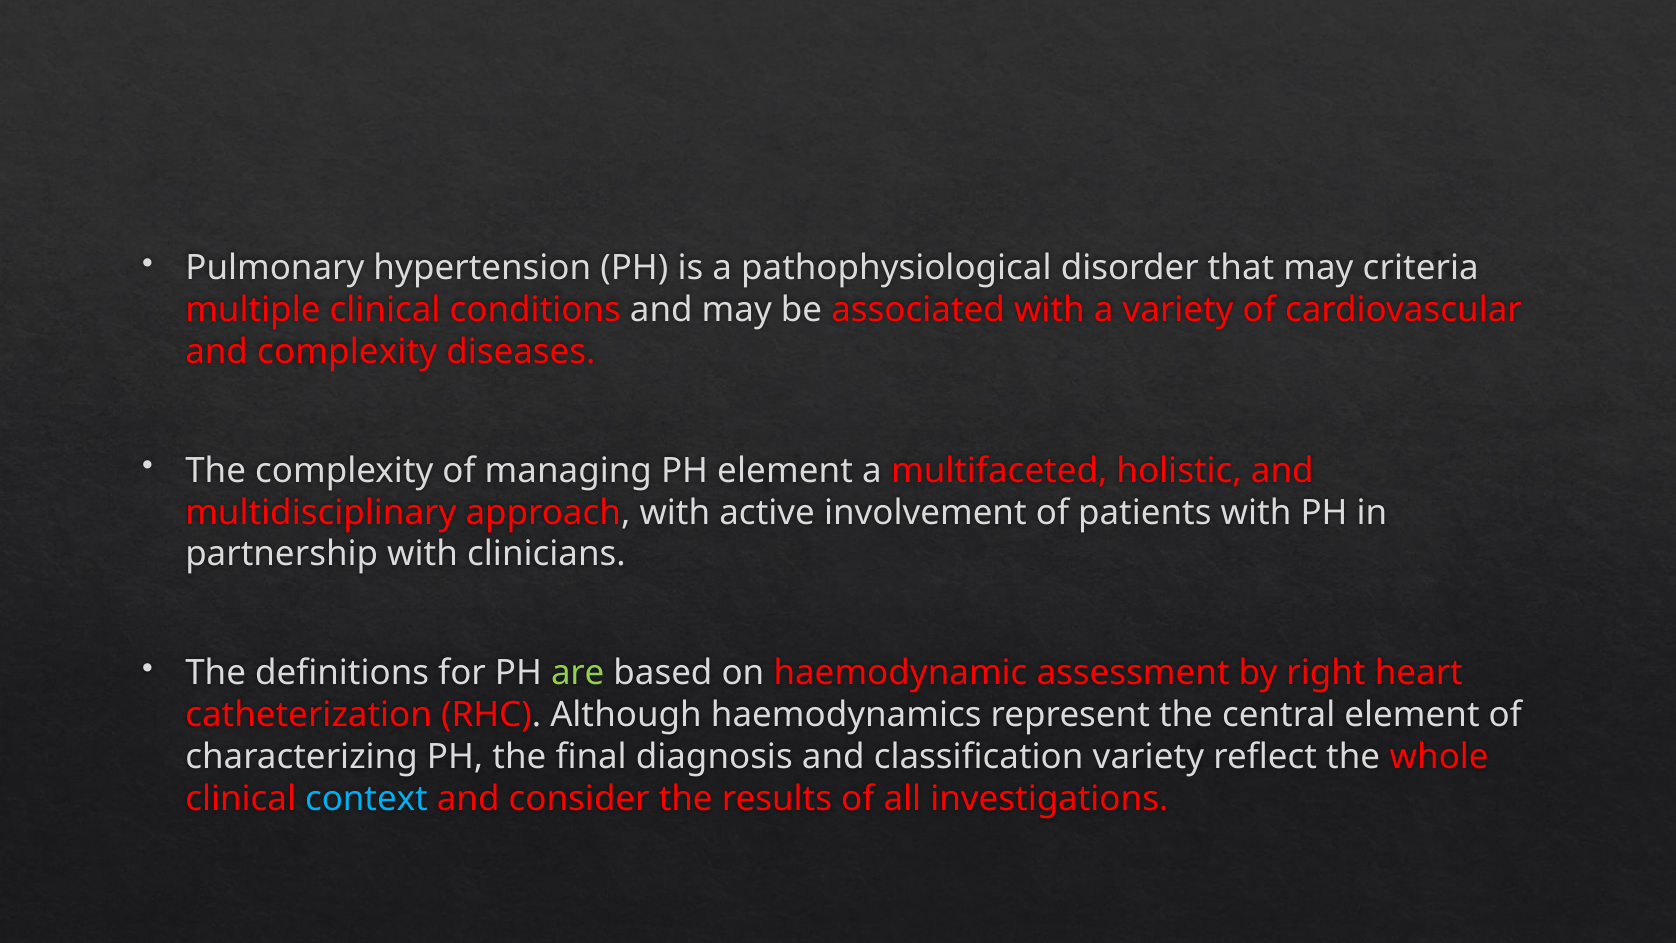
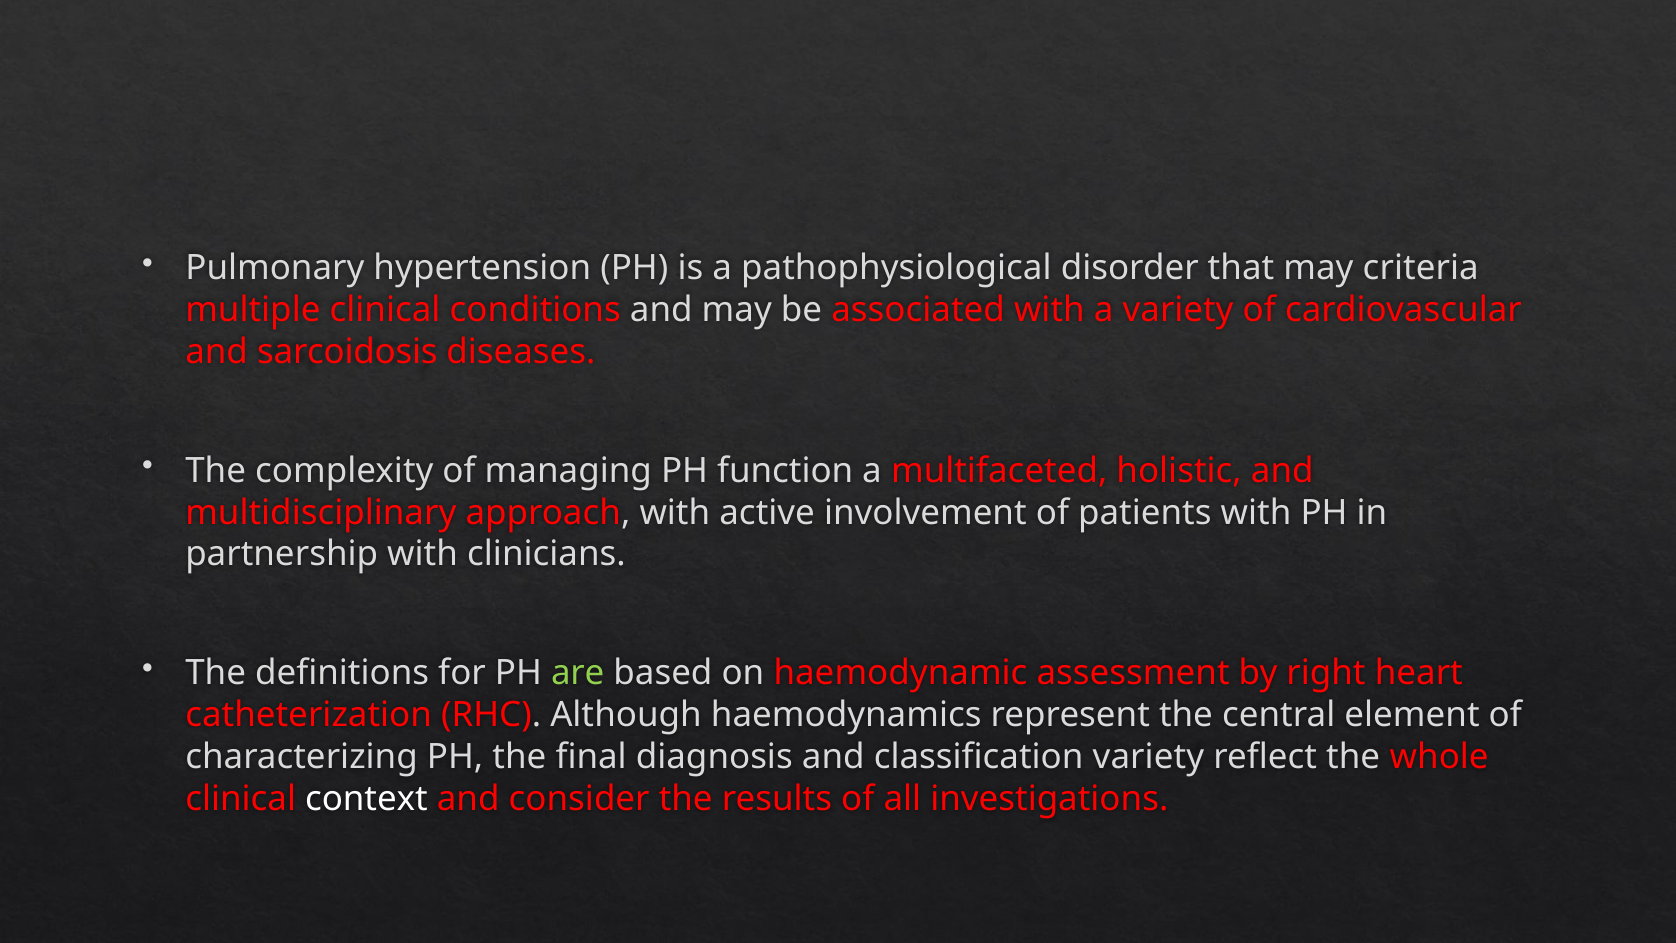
and complexity: complexity -> sarcoidosis (347, 352)
PH element: element -> function (785, 470)
context colour: light blue -> white (366, 799)
